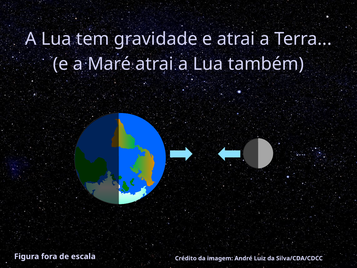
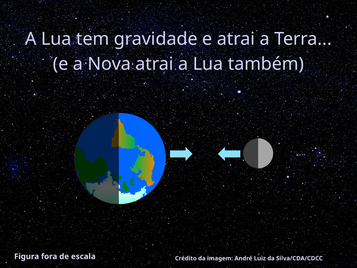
Maré: Maré -> Nova (109, 64)
